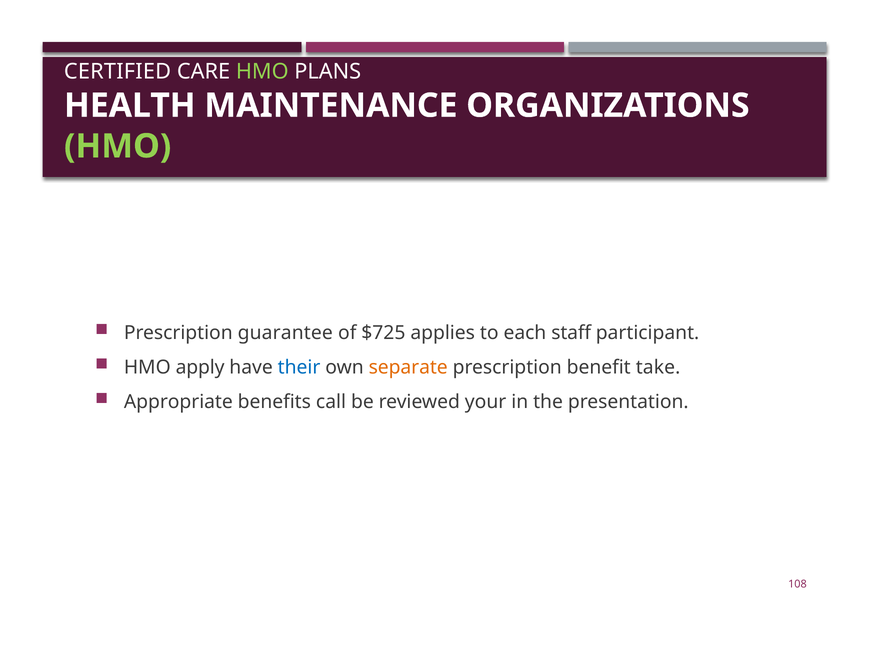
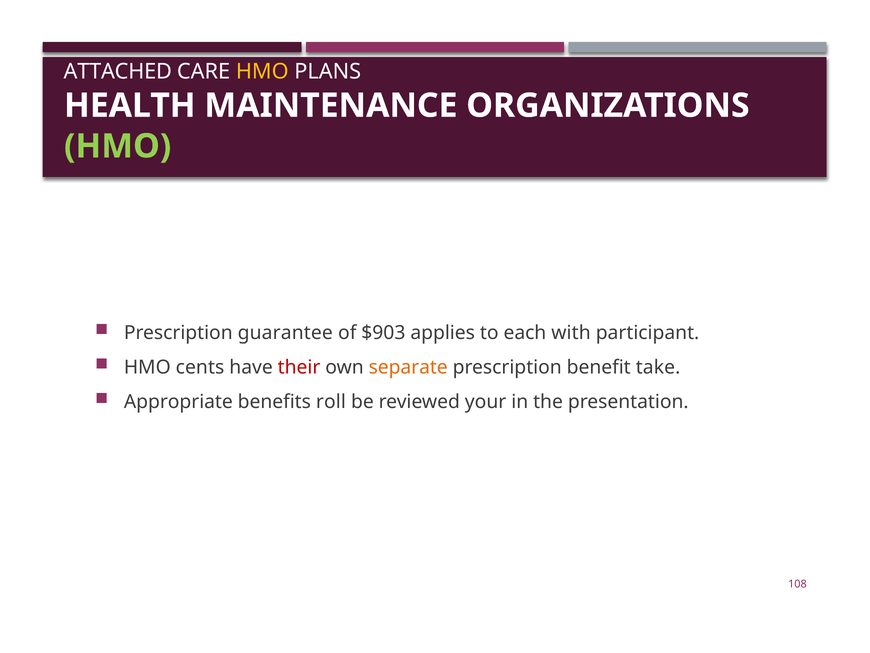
CERTIFIED: CERTIFIED -> ATTACHED (118, 71)
HMO colour: light green -> yellow (262, 71)
$725: $725 -> $903 (383, 333)
staff: staff -> with (571, 333)
apply: apply -> cents (200, 367)
their colour: blue -> red (299, 367)
call: call -> roll (331, 401)
